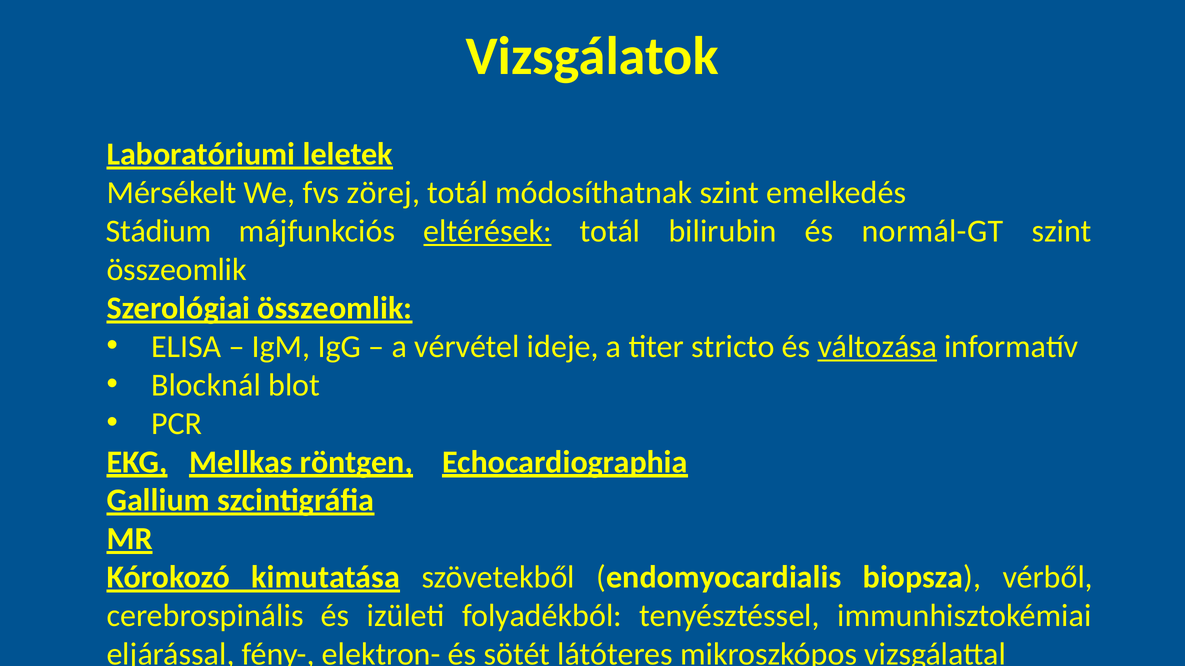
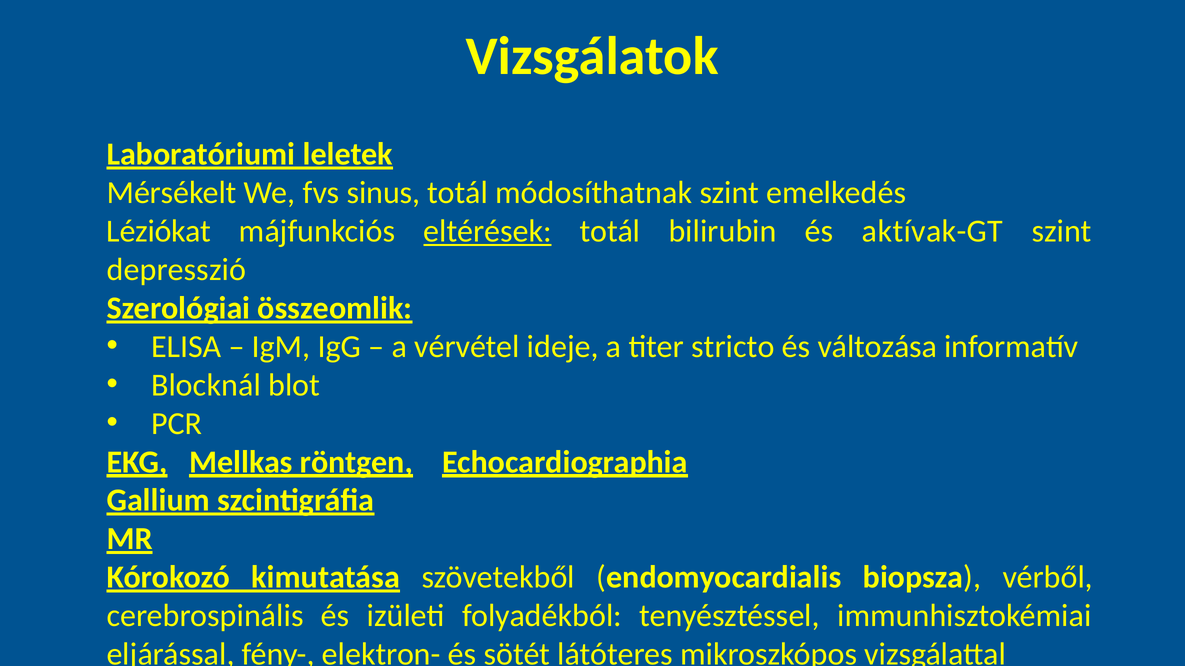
zörej: zörej -> sinus (384, 193)
Stádium: Stádium -> Léziókat (159, 231)
normál-GT: normál-GT -> aktívak-GT (932, 231)
összeomlik: összeomlik -> depresszió (176, 270)
változása underline: present -> none (877, 347)
